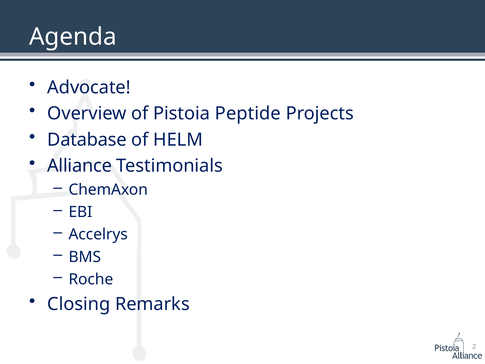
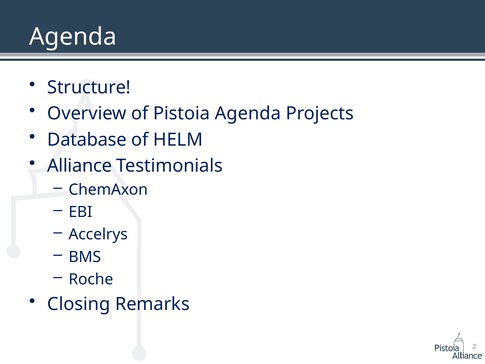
Advocate: Advocate -> Structure (89, 87)
Pistoia Peptide: Peptide -> Agenda (248, 114)
